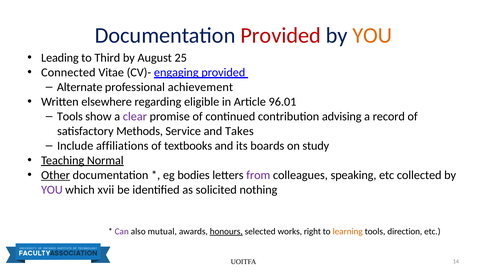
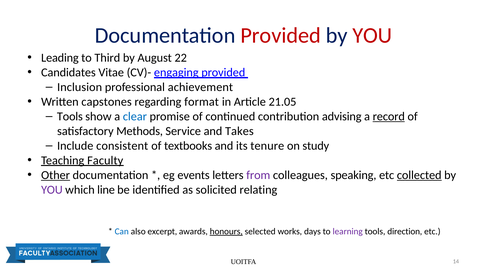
YOU colour: orange -> red (372, 35)
25: 25 -> 22 (181, 58)
Connected: Connected -> Candidates (68, 72)
Alternate: Alternate -> Inclusion (80, 87)
elsewhere: elsewhere -> capstones (107, 102)
eligible: eligible -> format (202, 102)
96.01: 96.01 -> 21.05 (283, 102)
clear colour: purple -> blue (135, 116)
record underline: none -> present (389, 116)
affiliations: affiliations -> consistent (122, 146)
boards: boards -> tenure (267, 146)
Normal: Normal -> Faculty (105, 160)
bodies: bodies -> events (194, 175)
collected underline: none -> present (419, 175)
xvii: xvii -> line (106, 190)
nothing: nothing -> relating (258, 190)
Can colour: purple -> blue (122, 231)
mutual: mutual -> excerpt (162, 231)
right: right -> days (312, 231)
learning colour: orange -> purple (348, 231)
